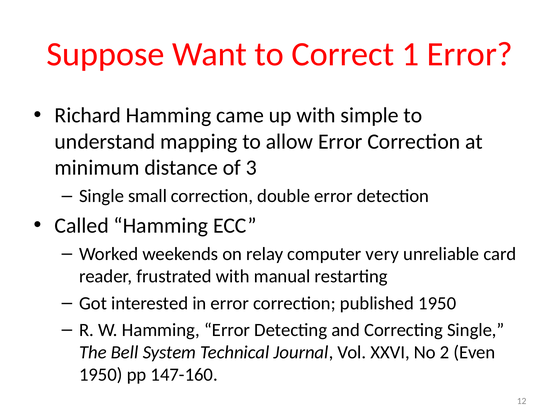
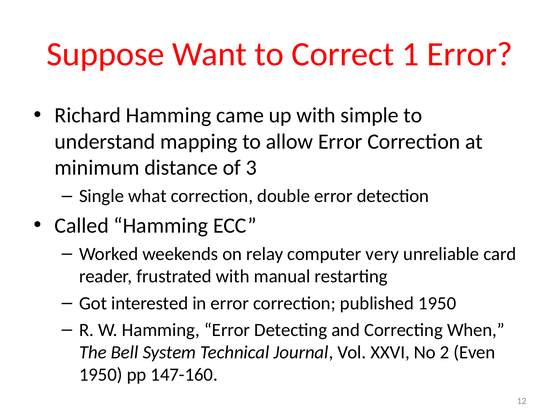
small: small -> what (147, 196)
Correcting Single: Single -> When (476, 330)
